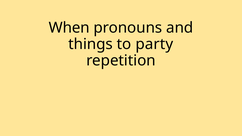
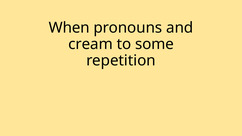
things: things -> cream (91, 44)
party: party -> some (155, 44)
